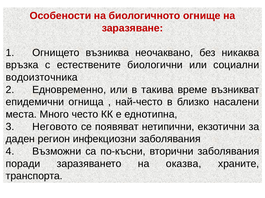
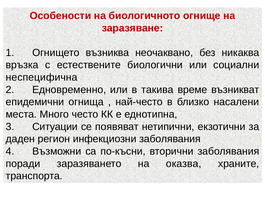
водоизточника: водоизточника -> неспецифична (42, 78)
Неговото: Неговото -> Ситуации (55, 127)
